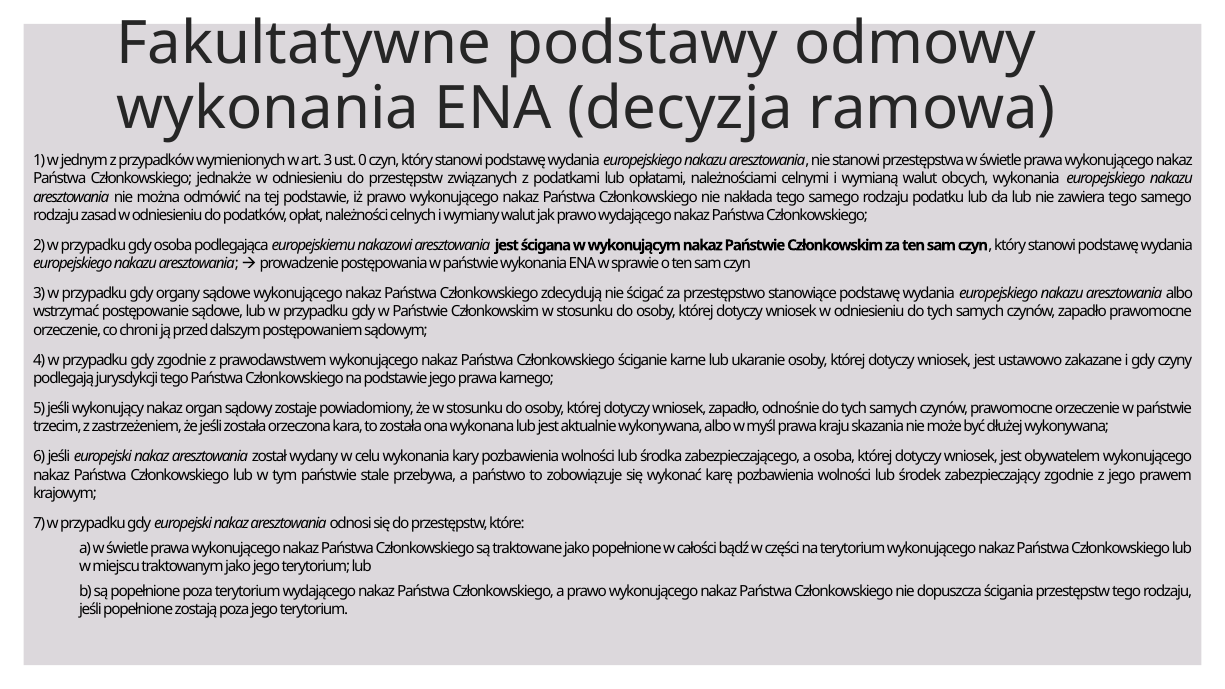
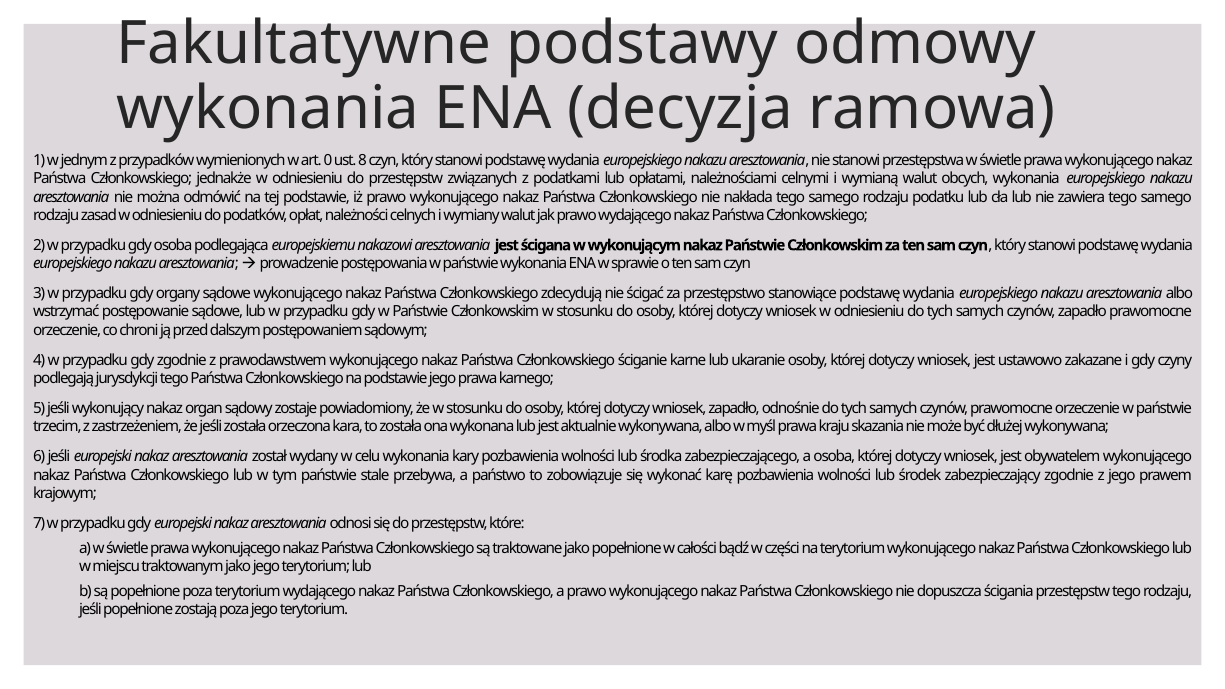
art 3: 3 -> 0 (328, 160)
0: 0 -> 8 (362, 160)
